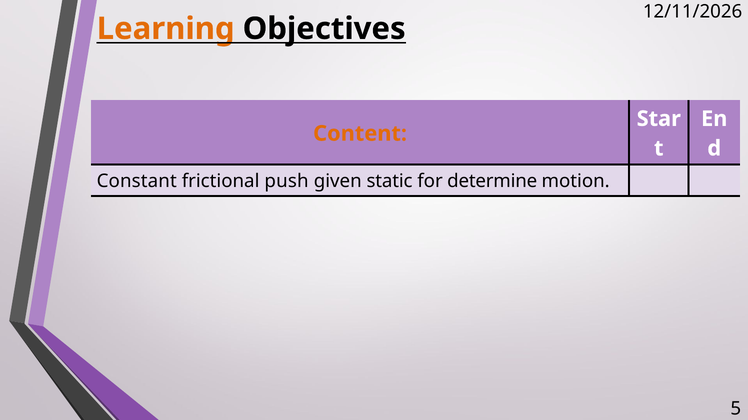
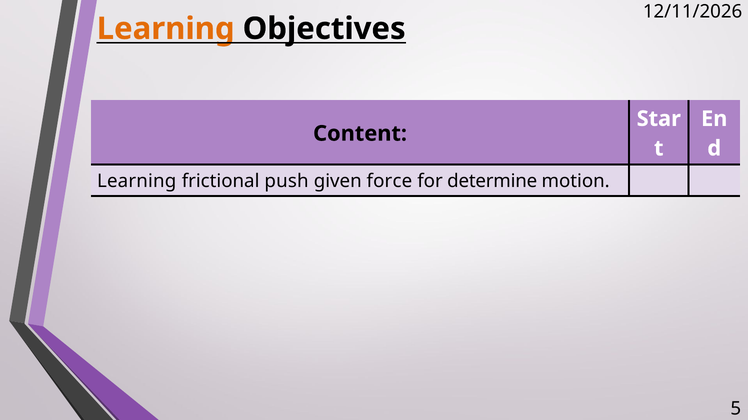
Content colour: orange -> black (360, 134)
Constant: Constant -> Learning (137, 182)
static: static -> force (389, 182)
